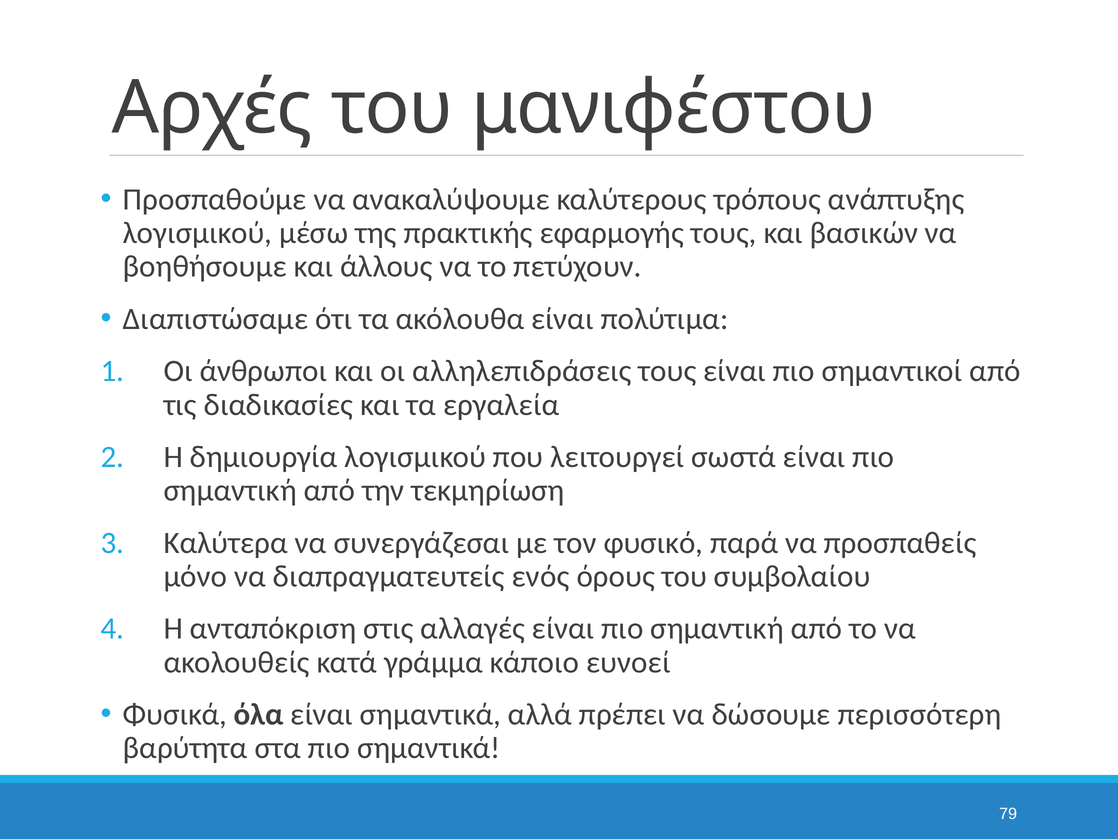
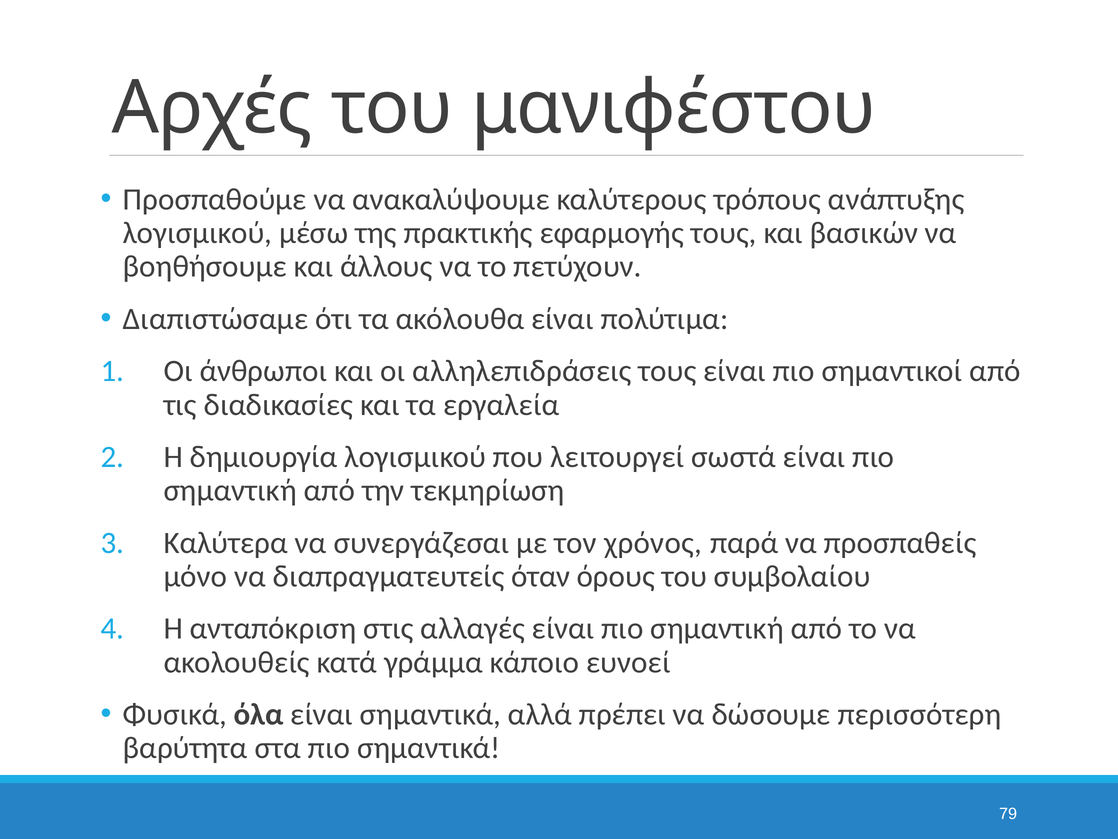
φυσικό: φυσικό -> χρόνος (653, 542)
ενός: ενός -> όταν (541, 576)
